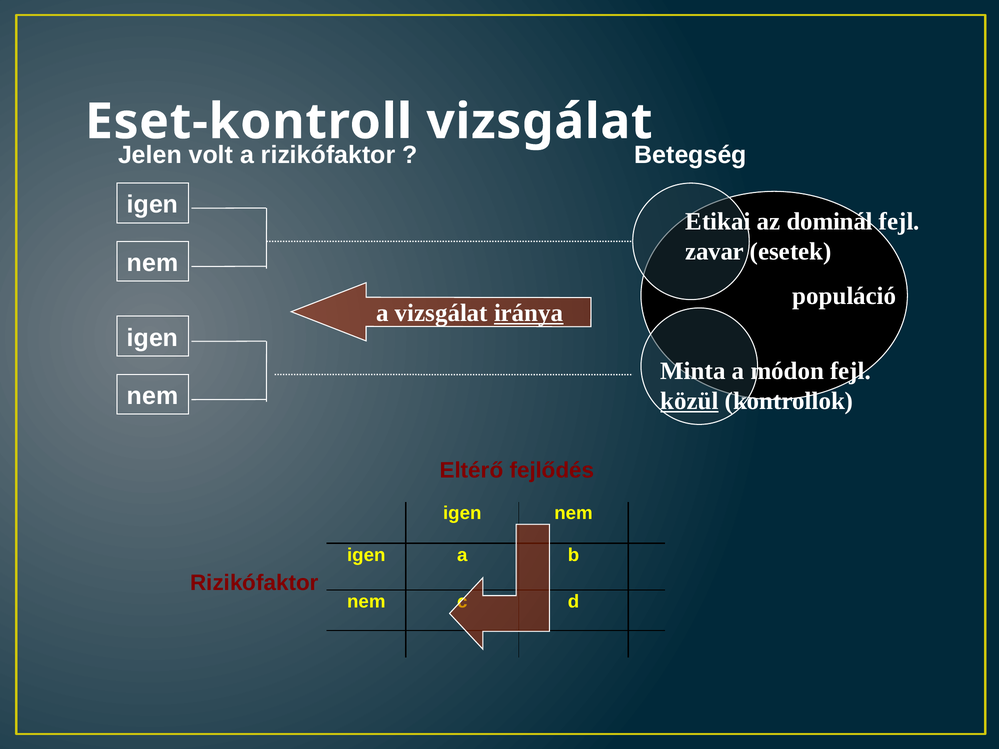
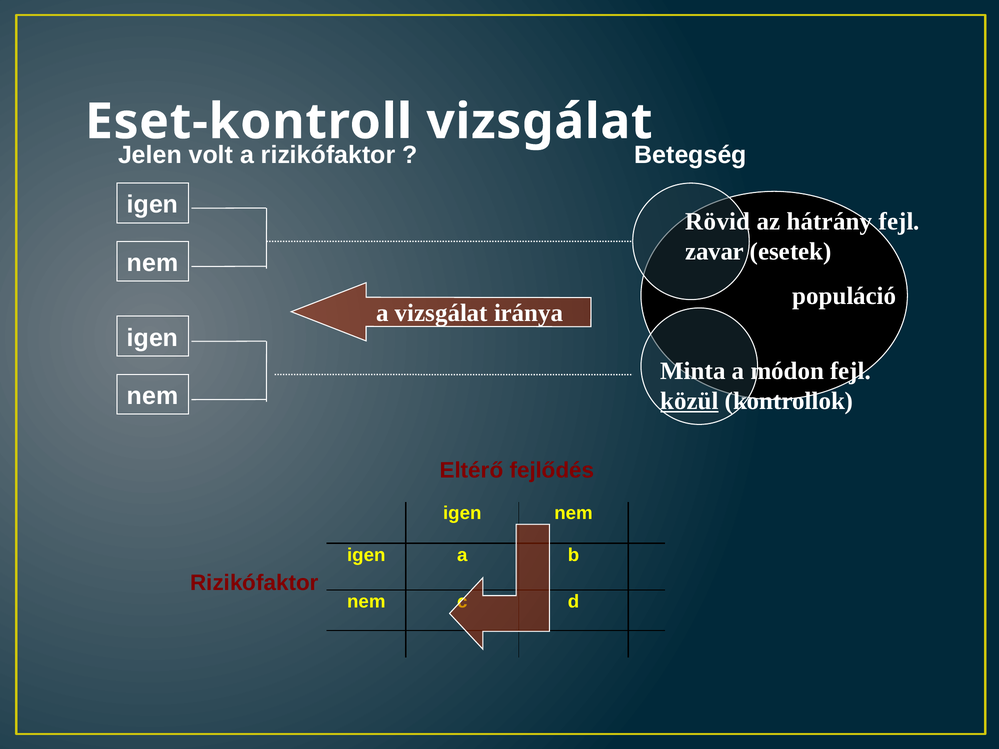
Etikai: Etikai -> Rövid (718, 221)
dominál: dominál -> hátrány (830, 221)
iránya underline: present -> none (529, 313)
